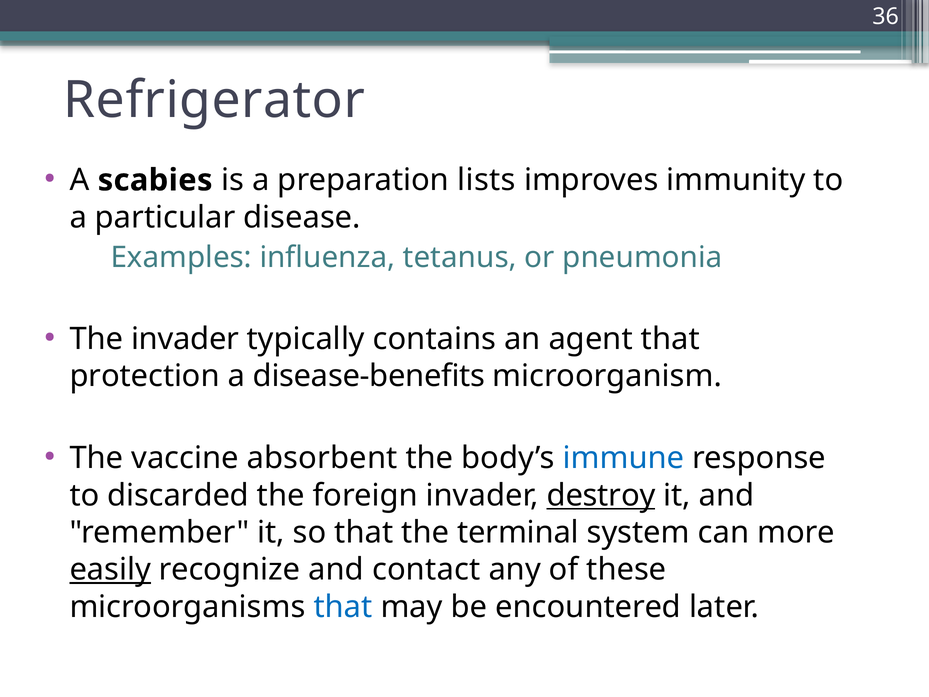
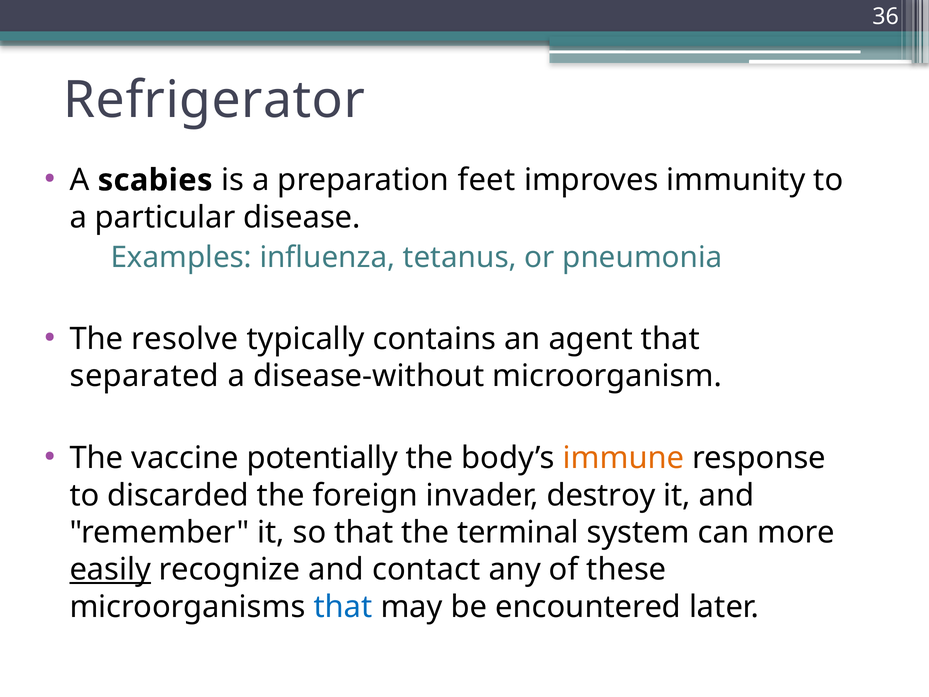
lists: lists -> feet (486, 180)
The invader: invader -> resolve (185, 339)
protection: protection -> separated (144, 376)
disease-benefits: disease-benefits -> disease-without (369, 376)
absorbent: absorbent -> potentially (322, 458)
immune colour: blue -> orange (623, 458)
destroy underline: present -> none (601, 495)
